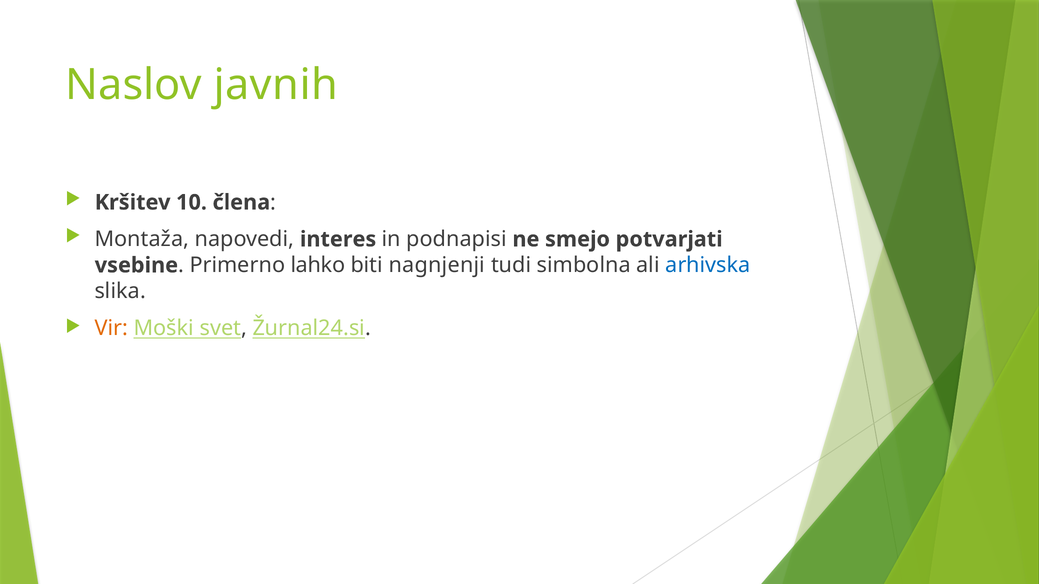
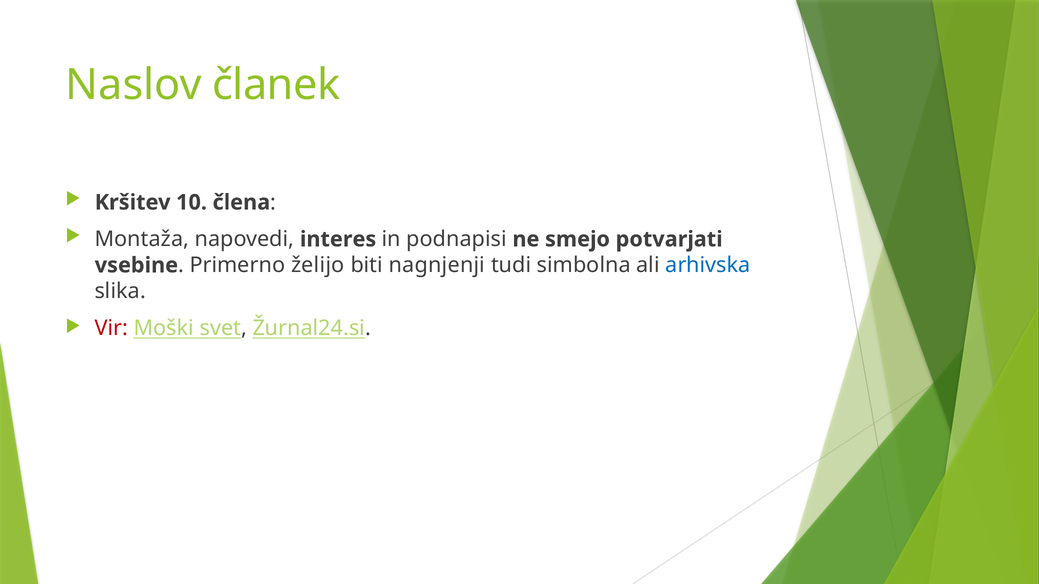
javnih: javnih -> članek (276, 85)
lahko: lahko -> želijo (318, 265)
Vir colour: orange -> red (111, 328)
